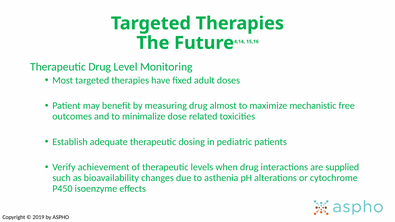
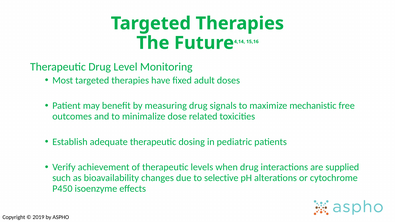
almost: almost -> signals (223, 106)
asthenia: asthenia -> selective (221, 178)
